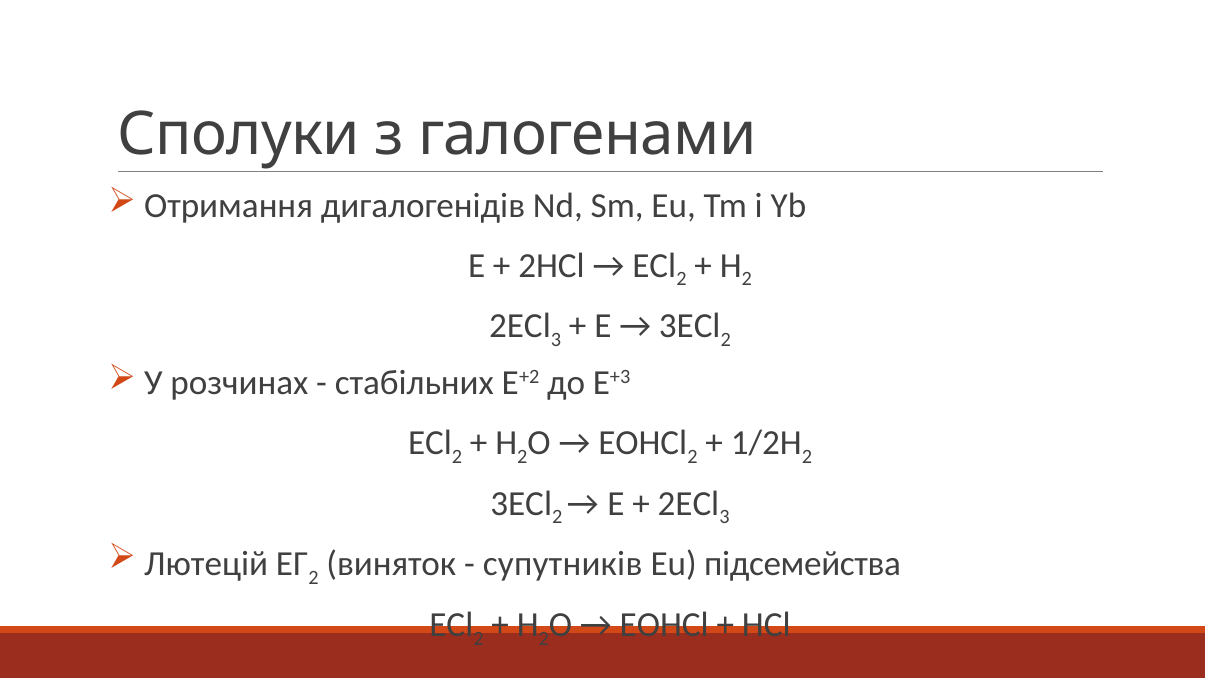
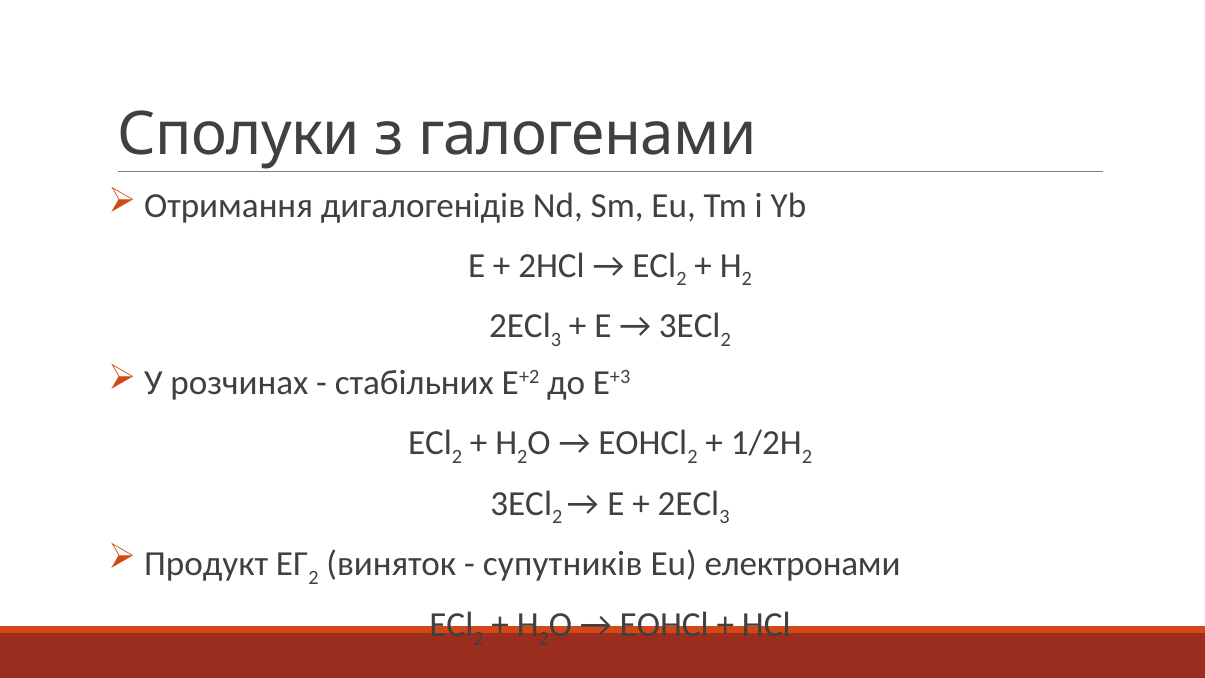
Лютецій: Лютецій -> Продукт (206, 564)
підсемейства: підсемейства -> електронами (803, 564)
